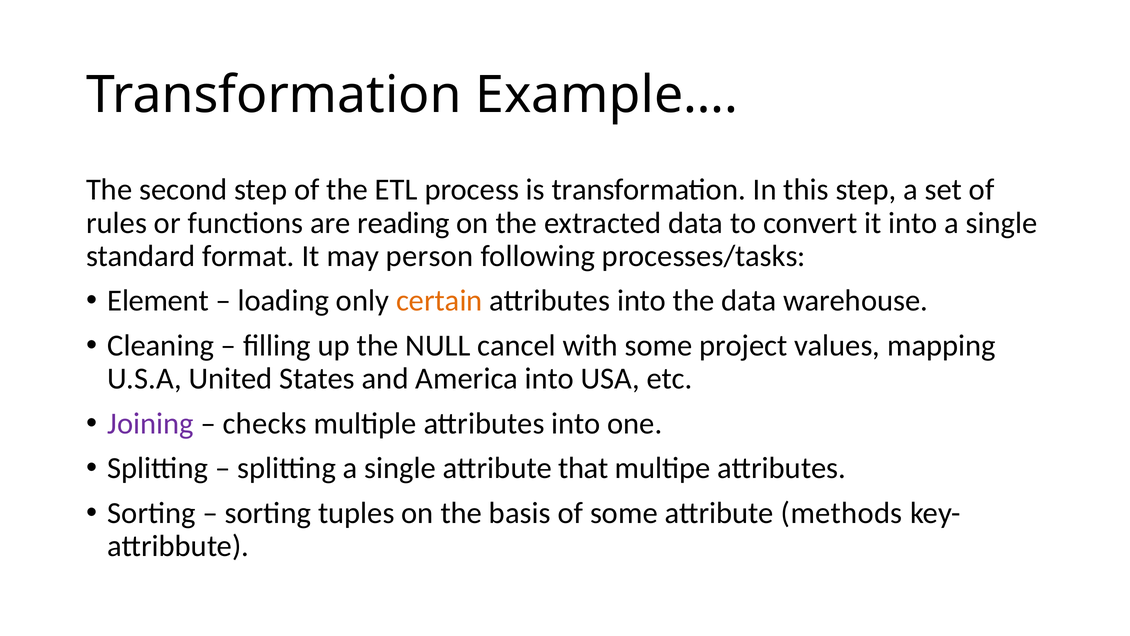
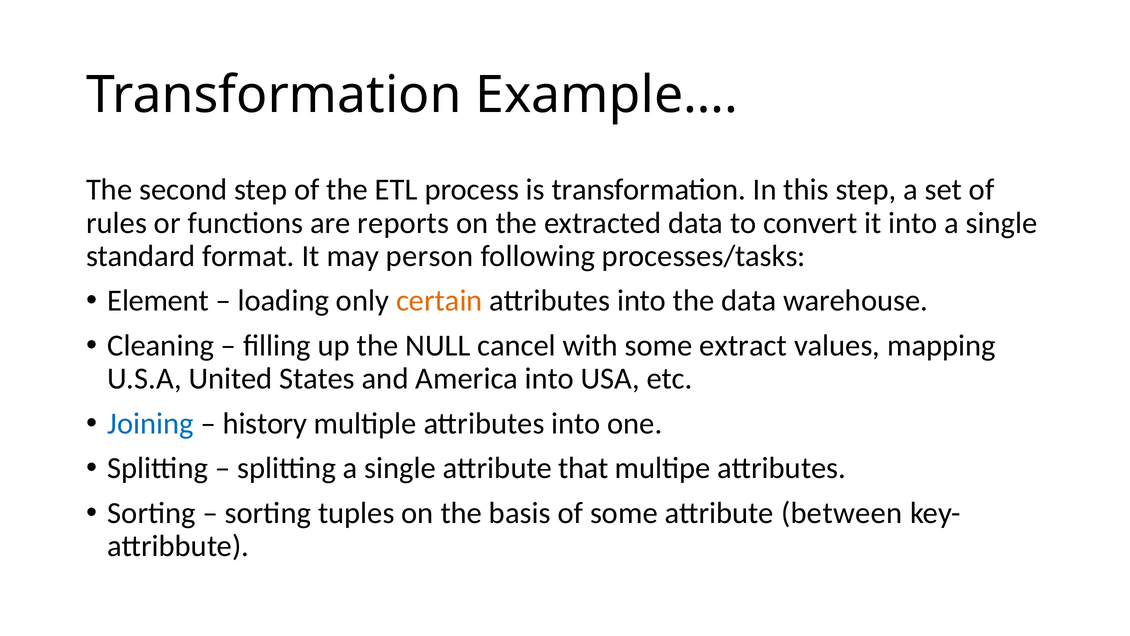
reading: reading -> reports (403, 223)
project: project -> extract (743, 345)
Joining colour: purple -> blue (151, 423)
checks: checks -> history (265, 423)
methods: methods -> between (842, 513)
